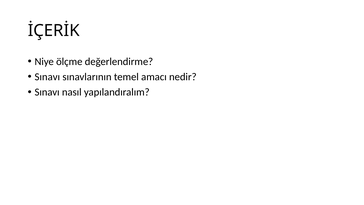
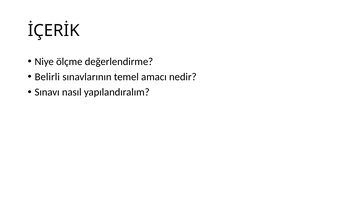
Sınavı: Sınavı -> Belirli (47, 77)
